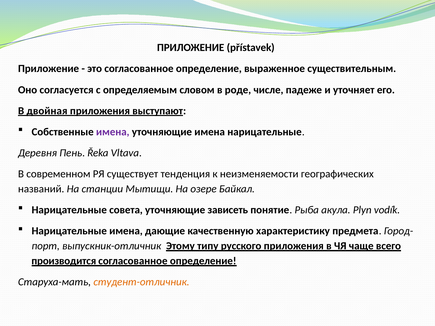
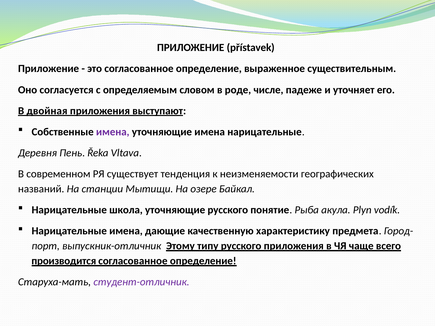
совета: совета -> школа (126, 210)
уточняющие зависеть: зависеть -> русского (228, 210)
студент-отличник colour: orange -> purple (141, 282)
